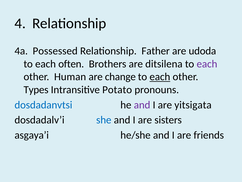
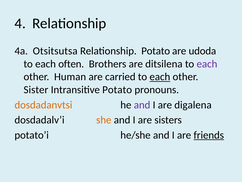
Possessed: Possessed -> Otsitsutsa (55, 51)
Relationship Father: Father -> Potato (156, 51)
change: change -> carried (120, 77)
Types: Types -> Sister (36, 89)
dosdadanvtsi colour: blue -> orange (43, 105)
yitsigata: yitsigata -> digalena (193, 105)
she colour: blue -> orange (104, 120)
asgaya’i: asgaya’i -> potato’i (32, 135)
friends underline: none -> present (209, 135)
